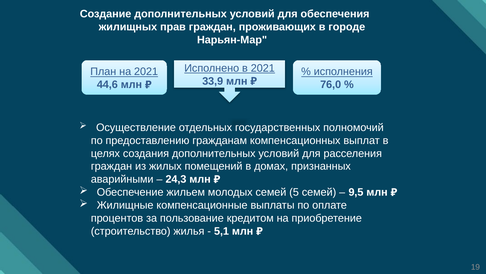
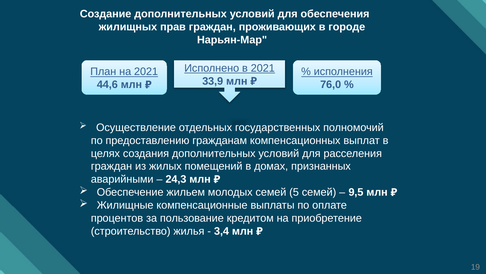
5,1: 5,1 -> 3,4 (222, 231)
